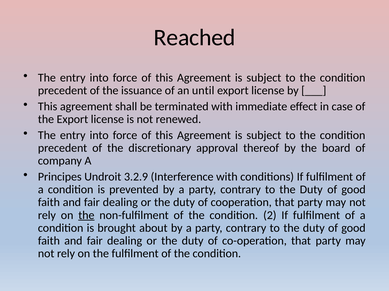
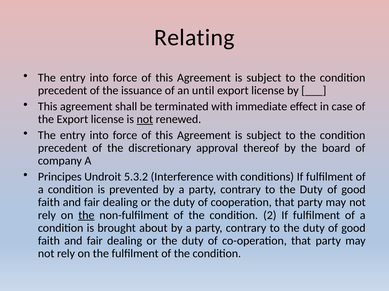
Reached: Reached -> Relating (194, 38)
not underline: none -> present (145, 120)
3.2.9: 3.2.9 -> 5.3.2 (136, 177)
